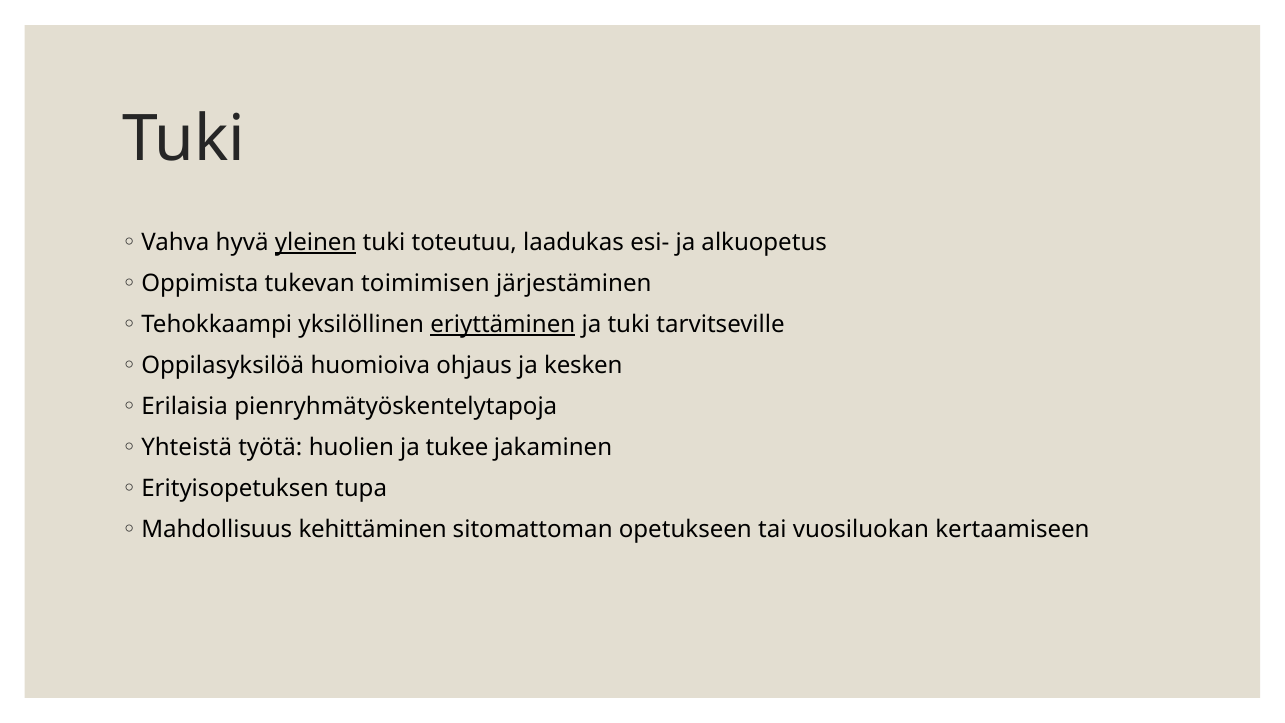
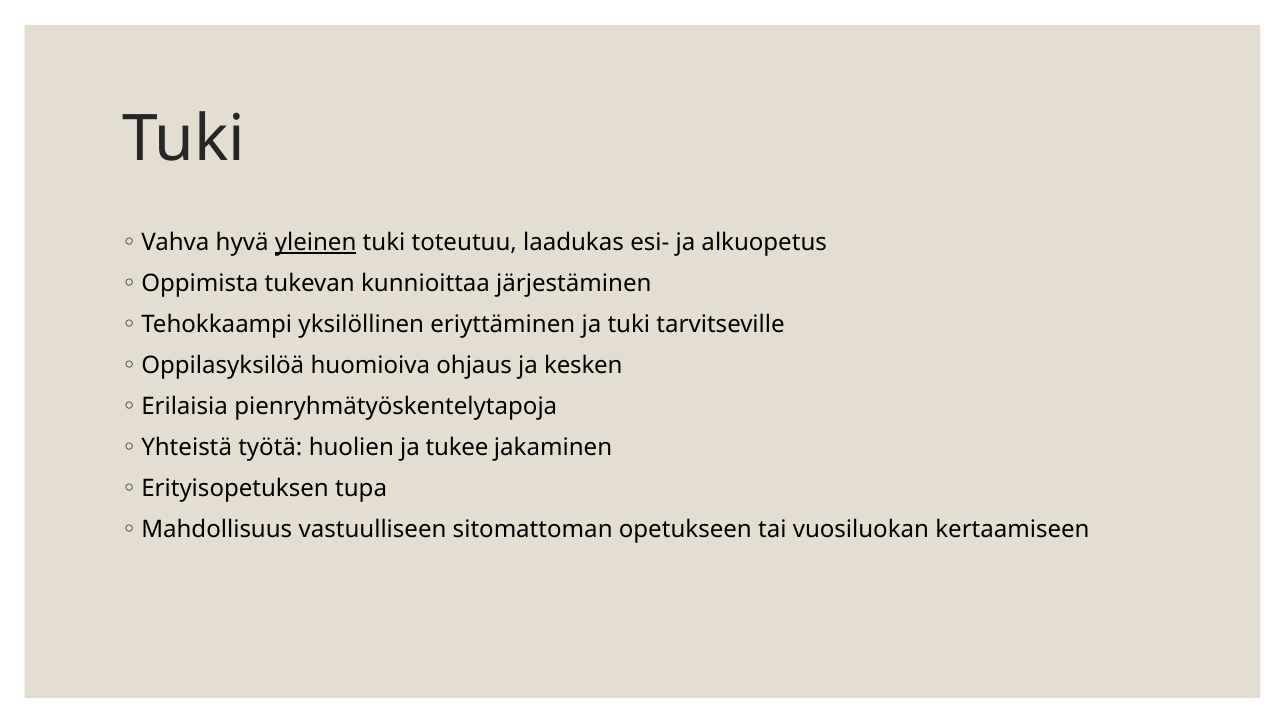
toimimisen: toimimisen -> kunnioittaa (426, 284)
eriyttäminen underline: present -> none (503, 325)
kehittäminen: kehittäminen -> vastuulliseen (373, 529)
